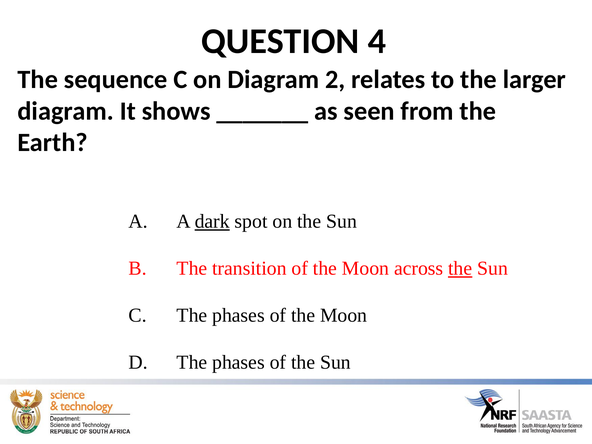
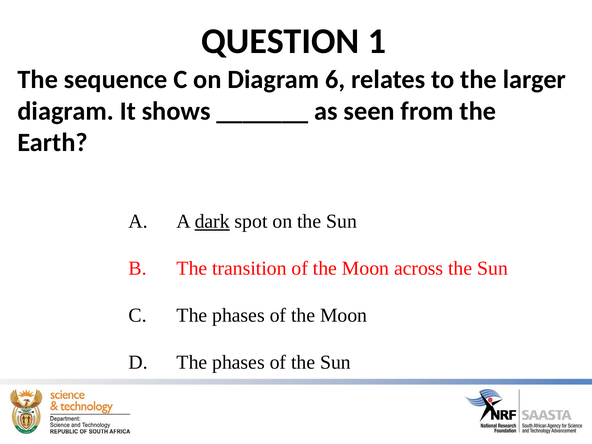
4: 4 -> 1 (377, 41)
2: 2 -> 6 (335, 79)
the underline: present -> none (460, 268)
